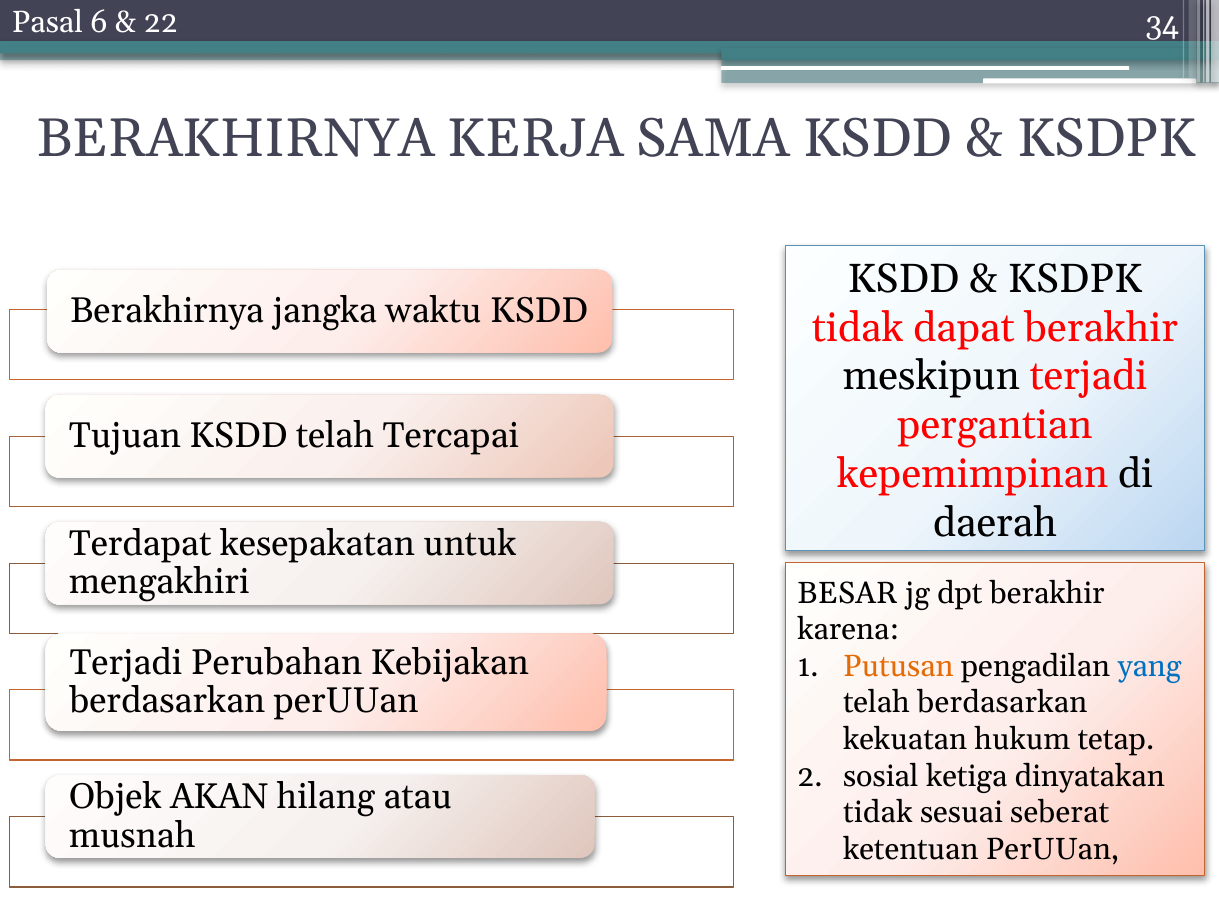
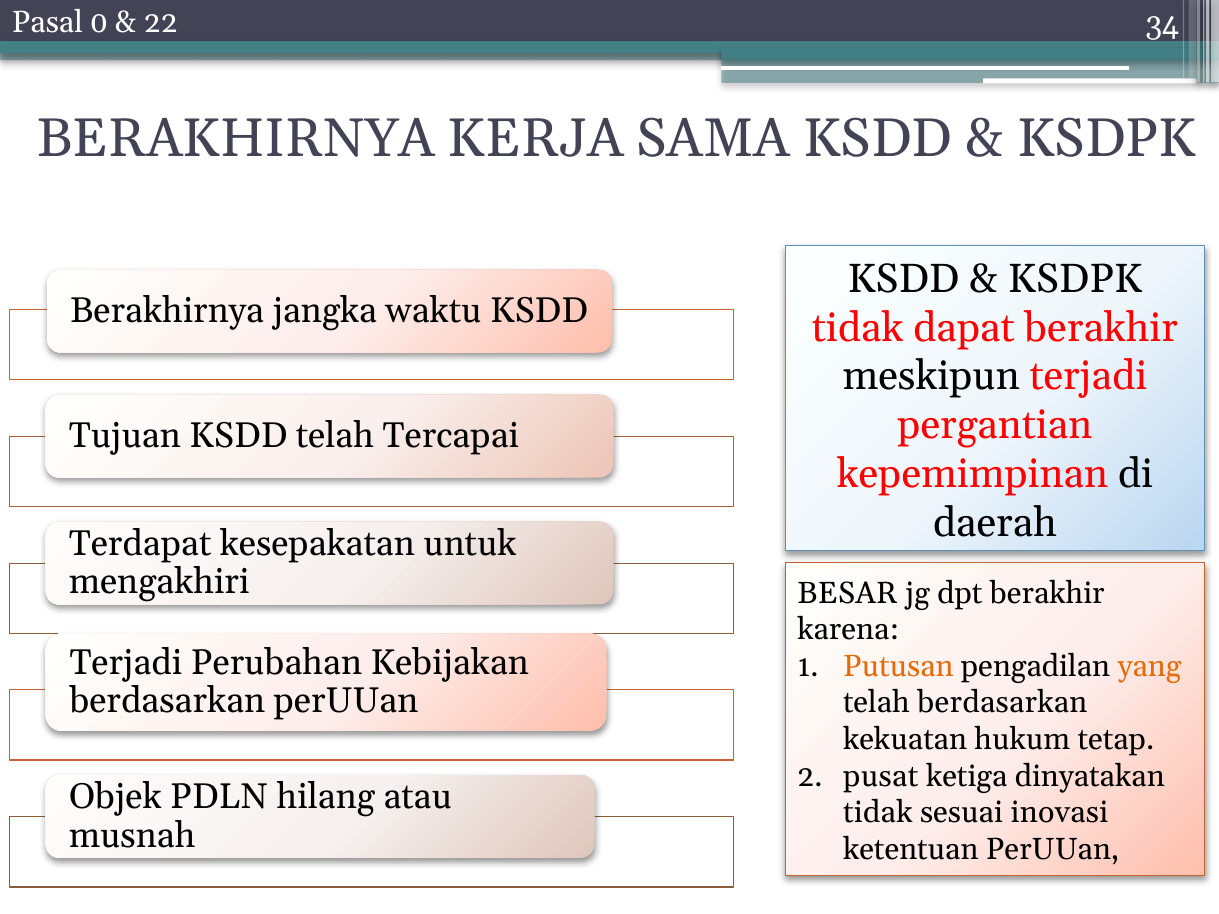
6: 6 -> 0 (99, 23)
yang colour: blue -> orange (1149, 667)
sosial: sosial -> pusat (881, 776)
AKAN: AKAN -> PDLN (219, 797)
seberat: seberat -> inovasi (1060, 813)
